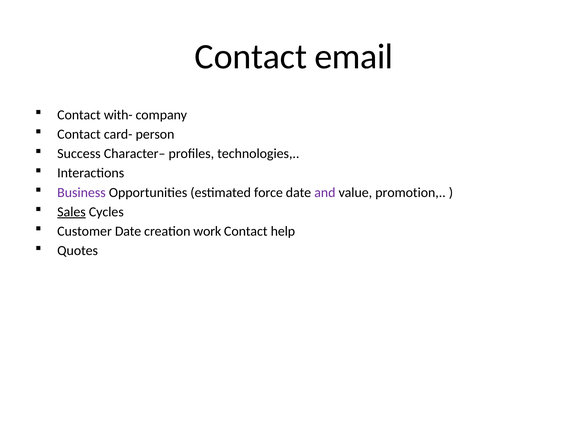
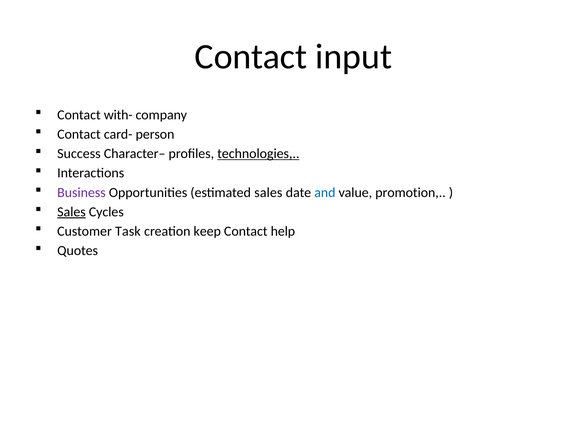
email: email -> input (354, 57)
technologies underline: none -> present (258, 154)
estimated force: force -> sales (268, 193)
and colour: purple -> blue (325, 193)
Customer Date: Date -> Task (128, 231)
work: work -> keep (207, 231)
